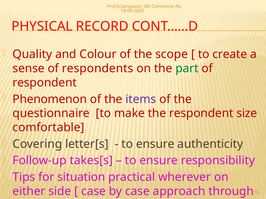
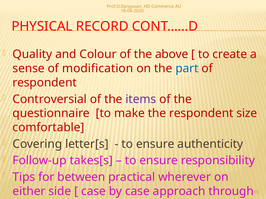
scope: scope -> above (172, 54)
respondents: respondents -> modification (98, 69)
part colour: green -> blue (187, 69)
Phenomenon: Phenomenon -> Controversial (50, 99)
situation: situation -> between (81, 177)
